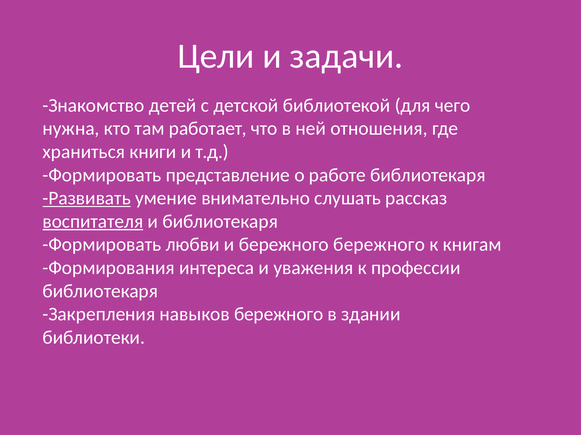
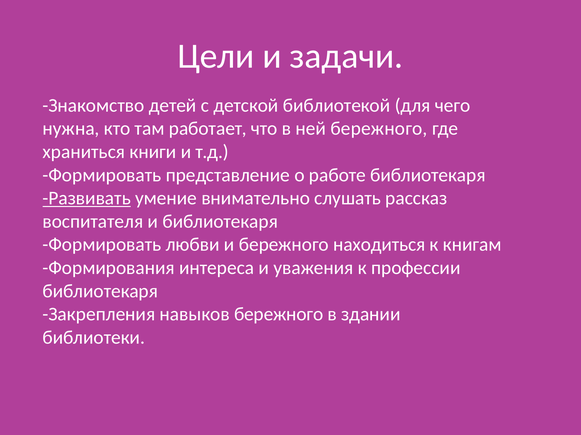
ней отношения: отношения -> бережного (379, 129)
воспитателя underline: present -> none (93, 222)
бережного бережного: бережного -> находиться (379, 245)
